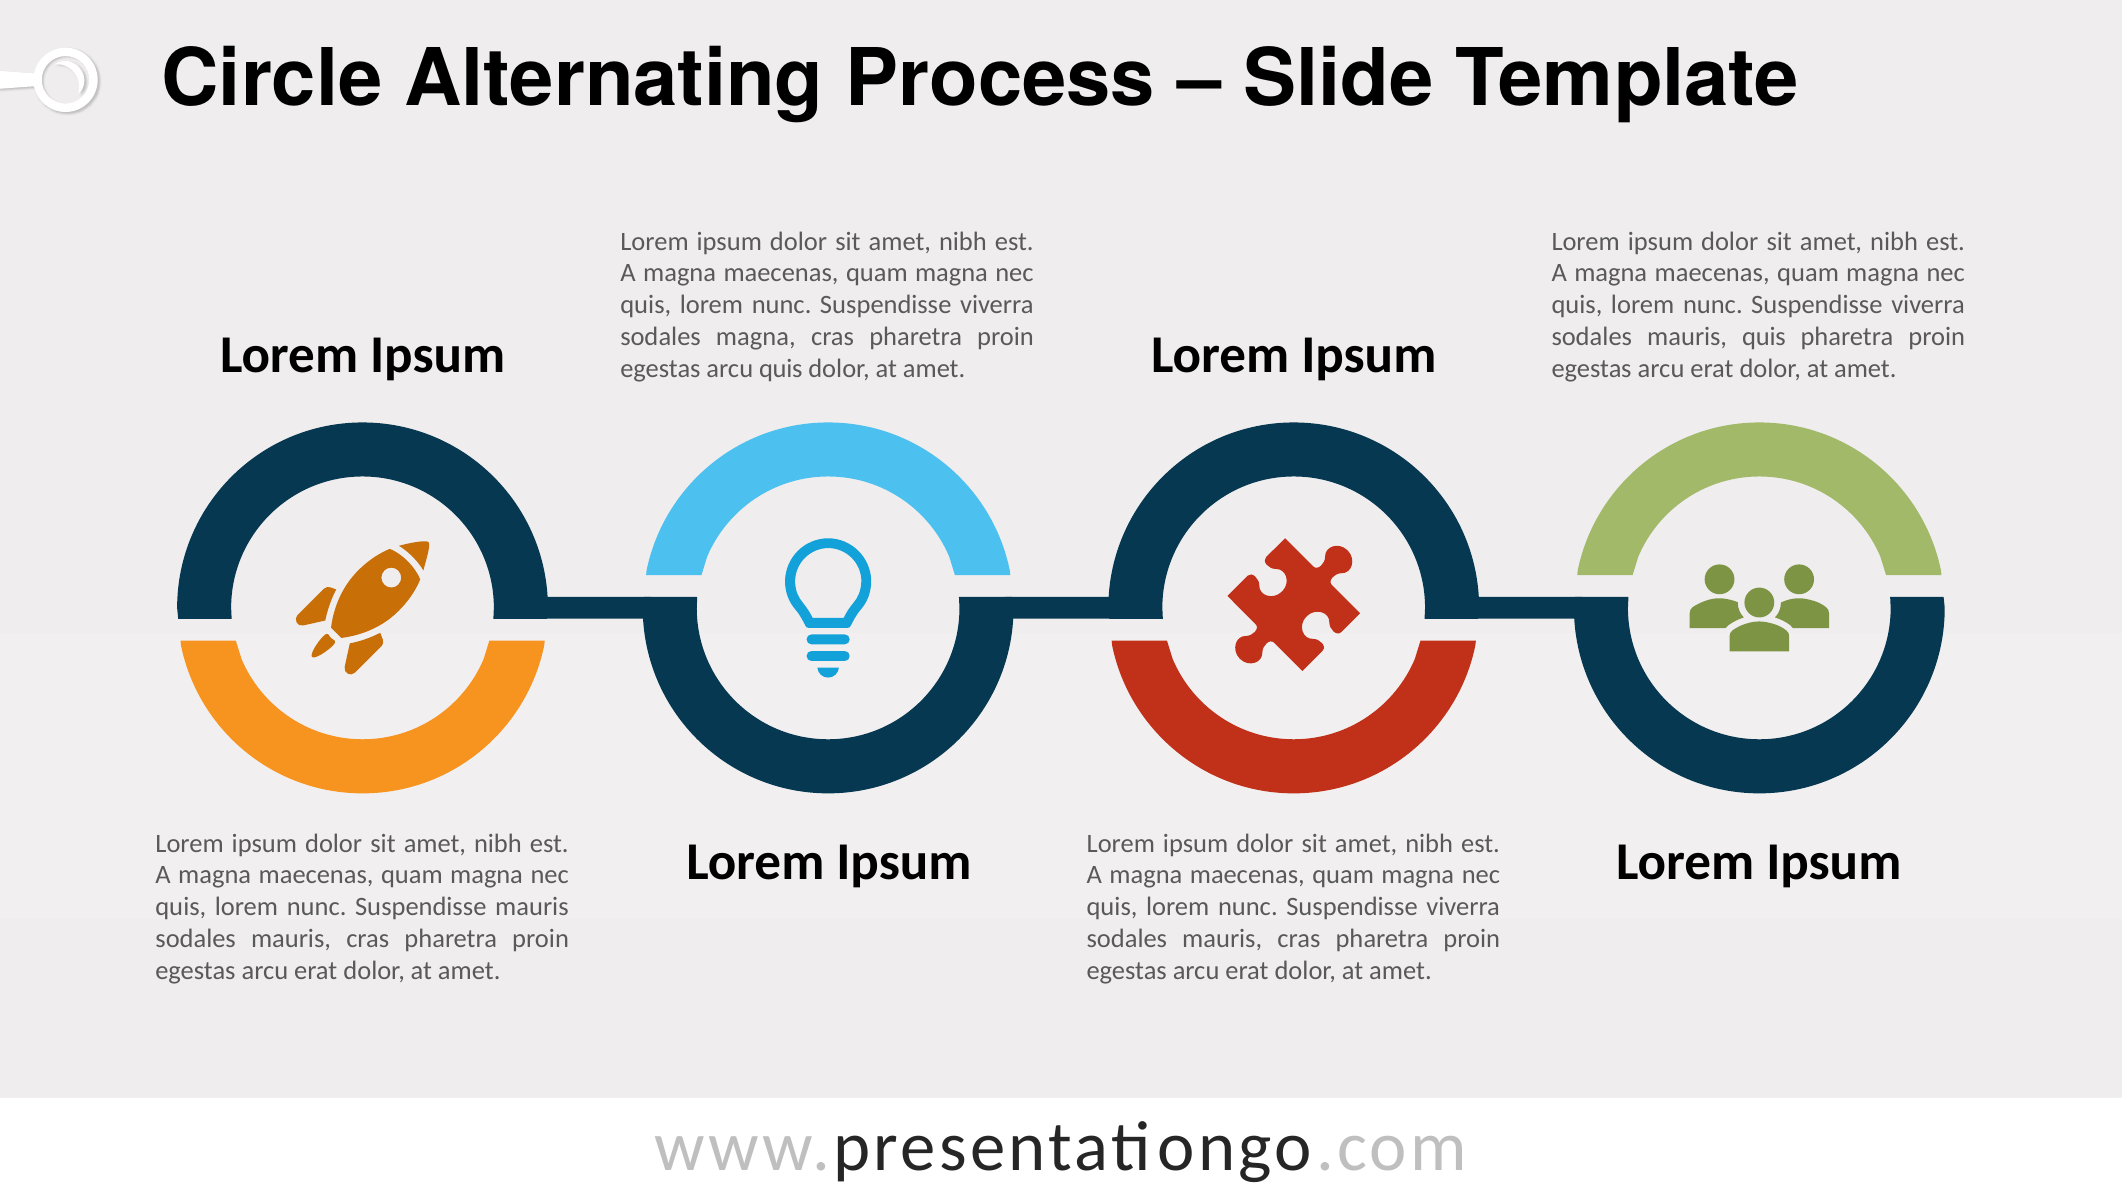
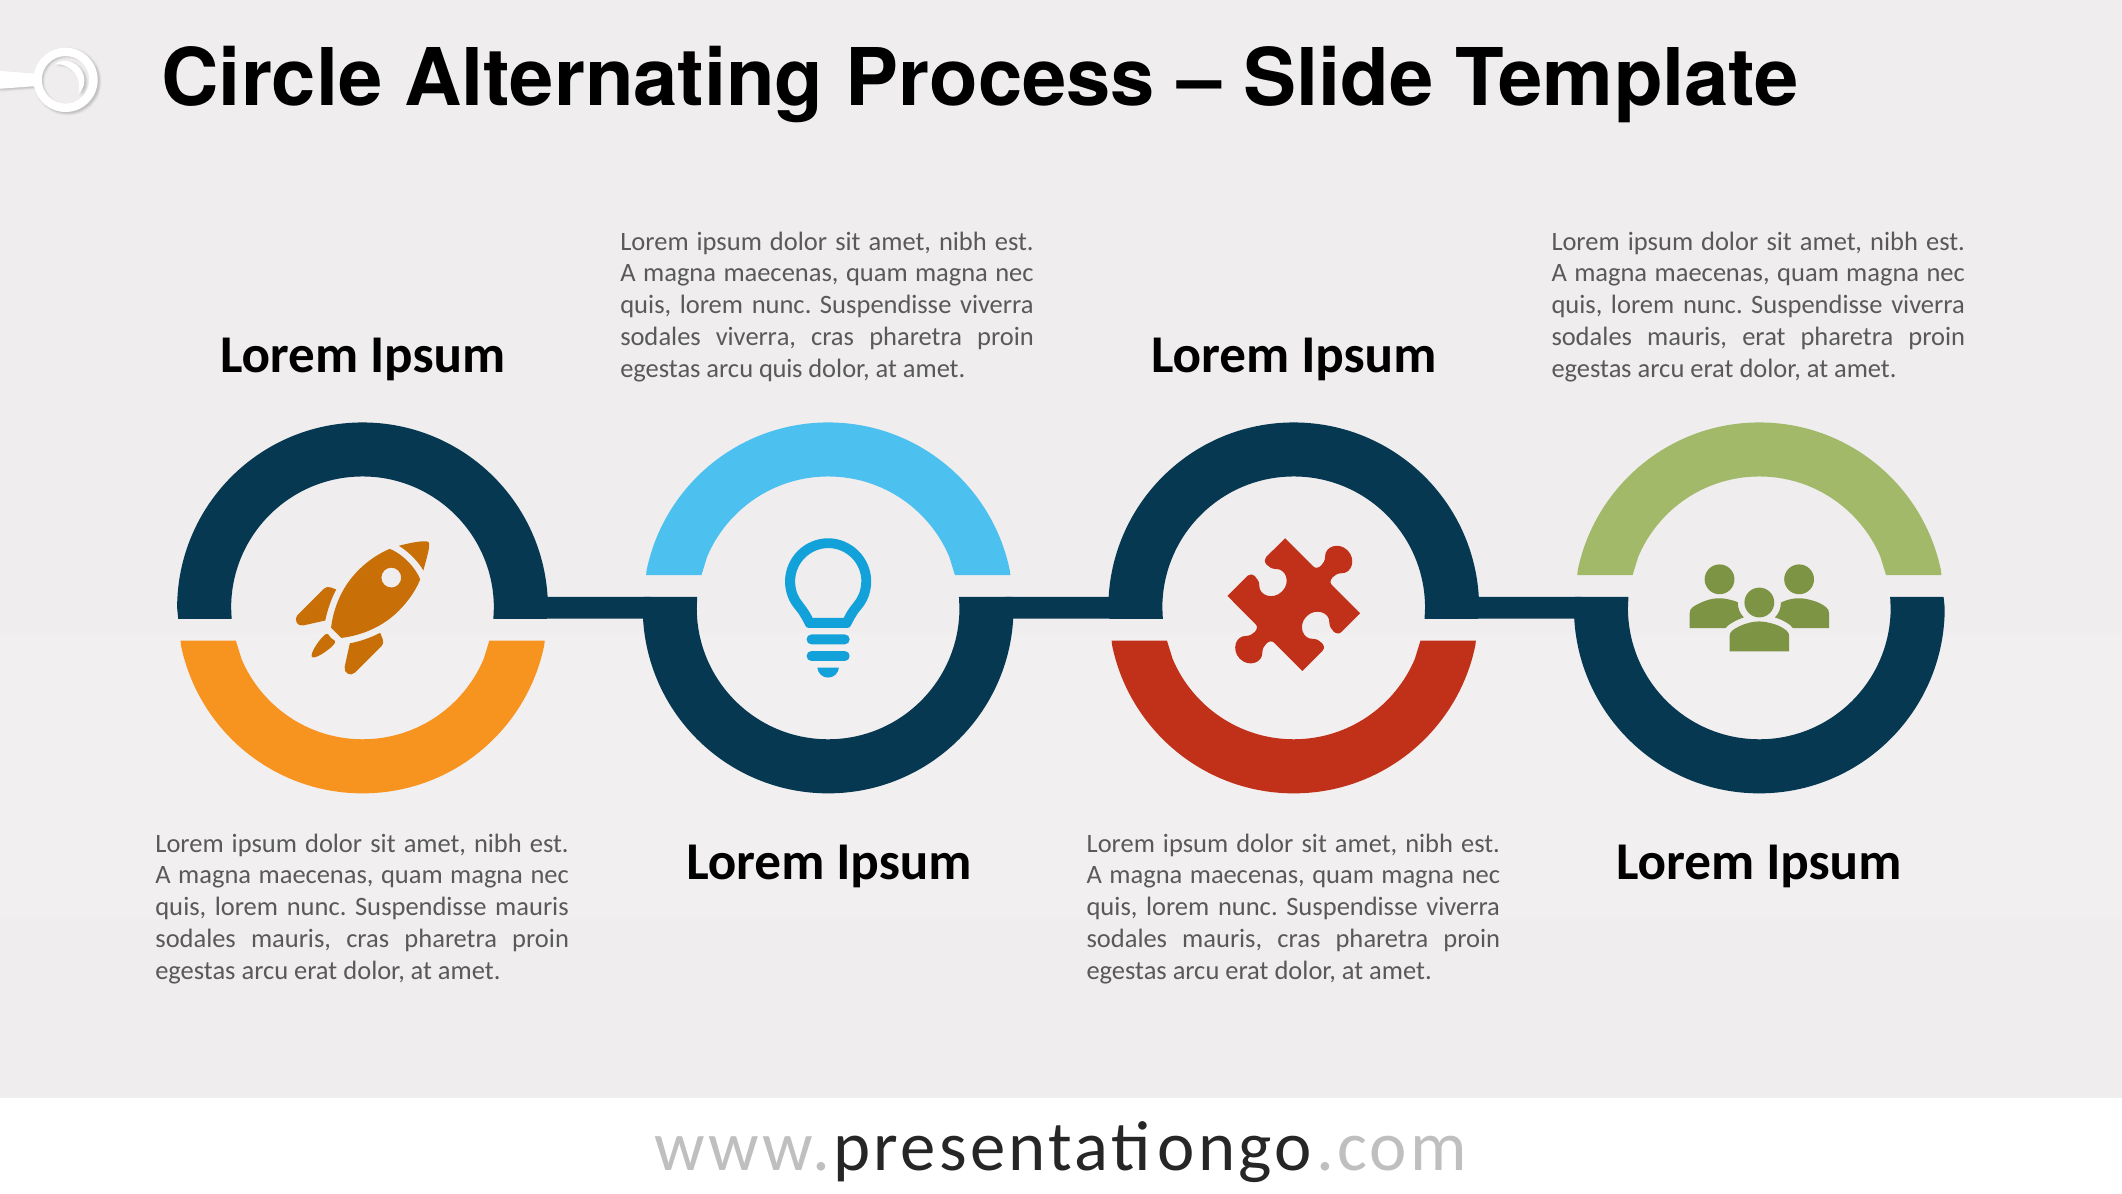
sodales magna: magna -> viverra (756, 337)
mauris quis: quis -> erat (1764, 337)
